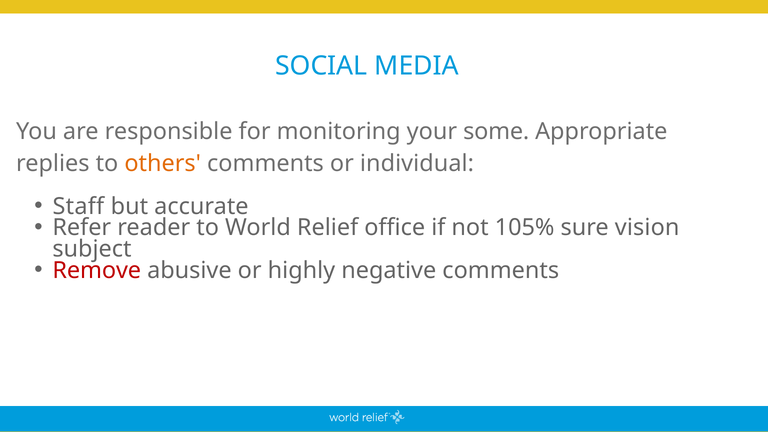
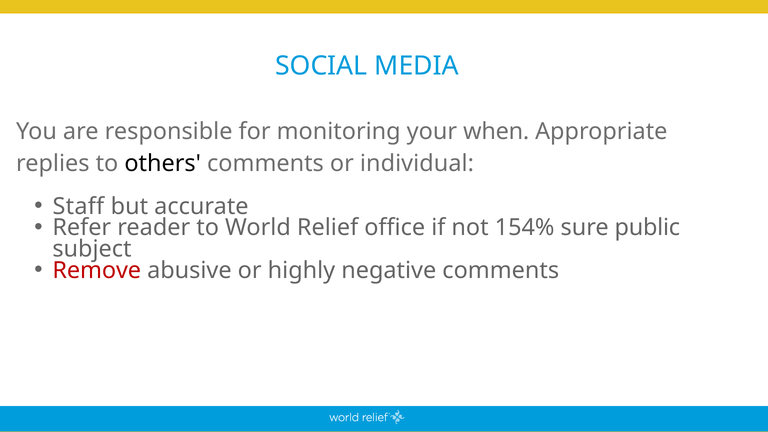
some: some -> when (496, 132)
others colour: orange -> black (163, 164)
105%: 105% -> 154% (525, 228)
vision: vision -> public (647, 228)
